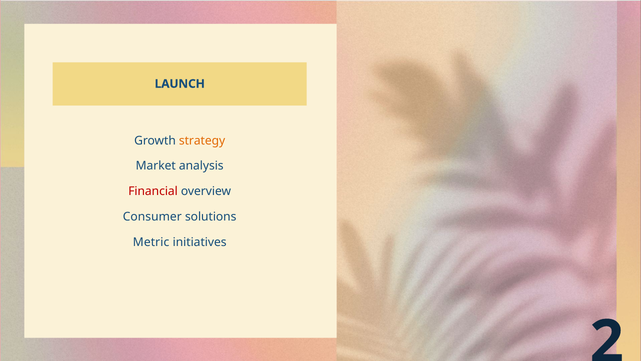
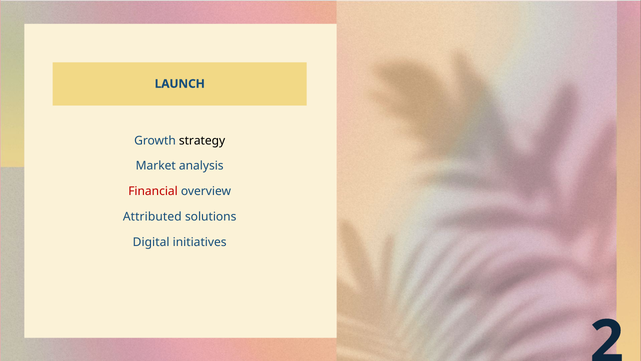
strategy colour: orange -> black (202, 140)
Consumer: Consumer -> Attributed (152, 216)
Metric: Metric -> Digital (151, 242)
